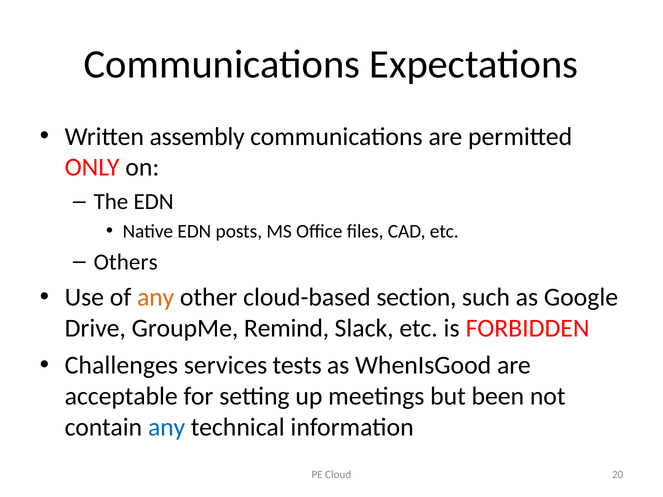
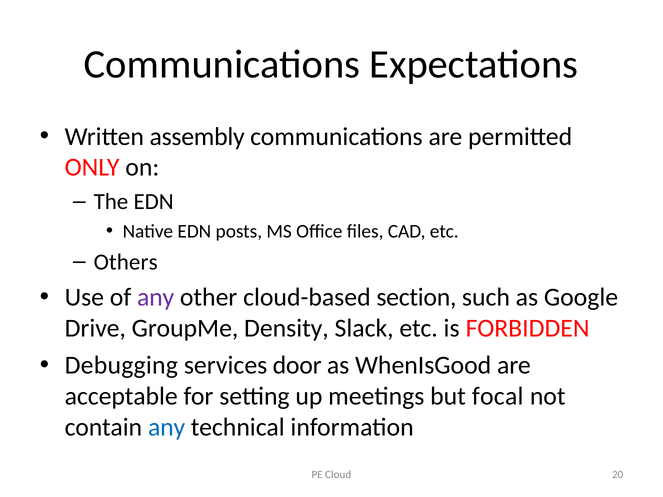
any colour: orange -> purple (156, 298)
Remind: Remind -> Density (286, 329)
Challenges: Challenges -> Debugging (121, 365)
tests: tests -> door (297, 365)
been: been -> focal (498, 396)
